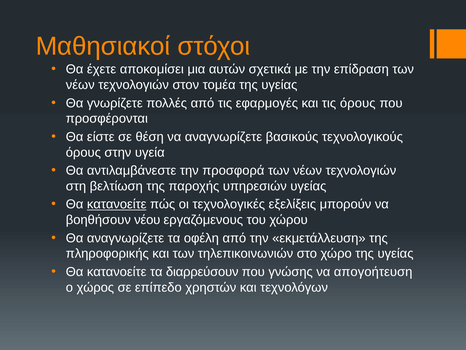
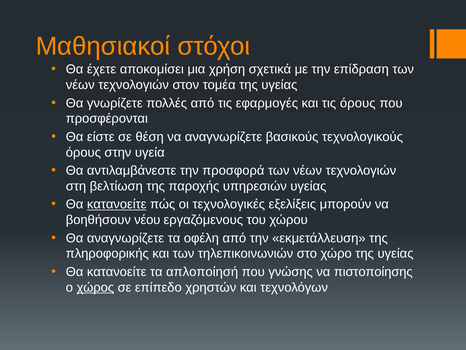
αυτών: αυτών -> χρήση (227, 69)
διαρρεύσουν: διαρρεύσουν -> απλοποίησή (202, 271)
απογοήτευση: απογοήτευση -> πιστοποίησης (373, 271)
χώρος underline: none -> present (95, 287)
